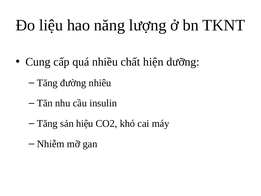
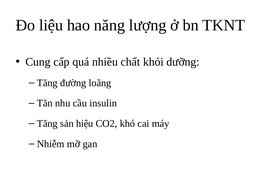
hiện: hiện -> khỏi (153, 62)
nhiêu: nhiêu -> loãng (100, 83)
